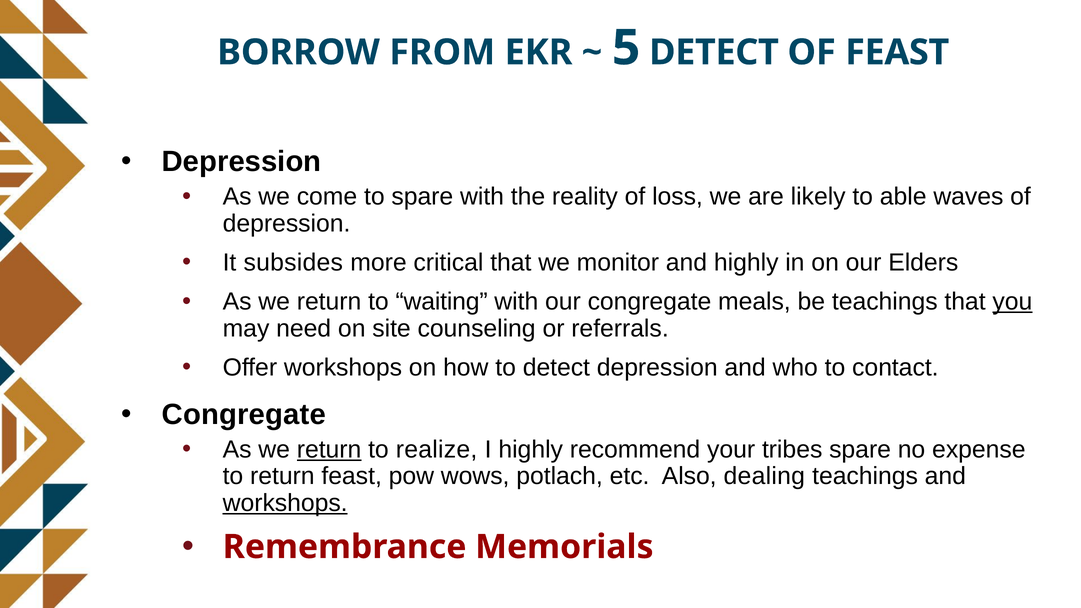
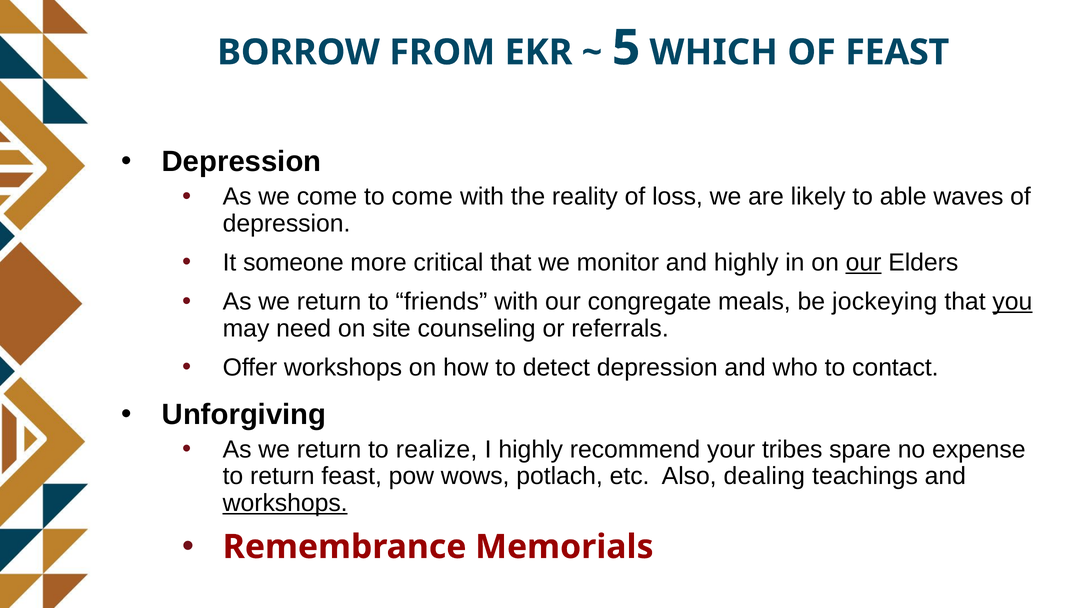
5 DETECT: DETECT -> WHICH (714, 52)
to spare: spare -> come (422, 197)
subsides: subsides -> someone (293, 262)
our underline: none -> present (864, 262)
waiting: waiting -> friends (441, 302)
be teachings: teachings -> jockeying (885, 302)
Congregate: Congregate -> Unforgiving (244, 415)
return underline: present -> none (329, 450)
